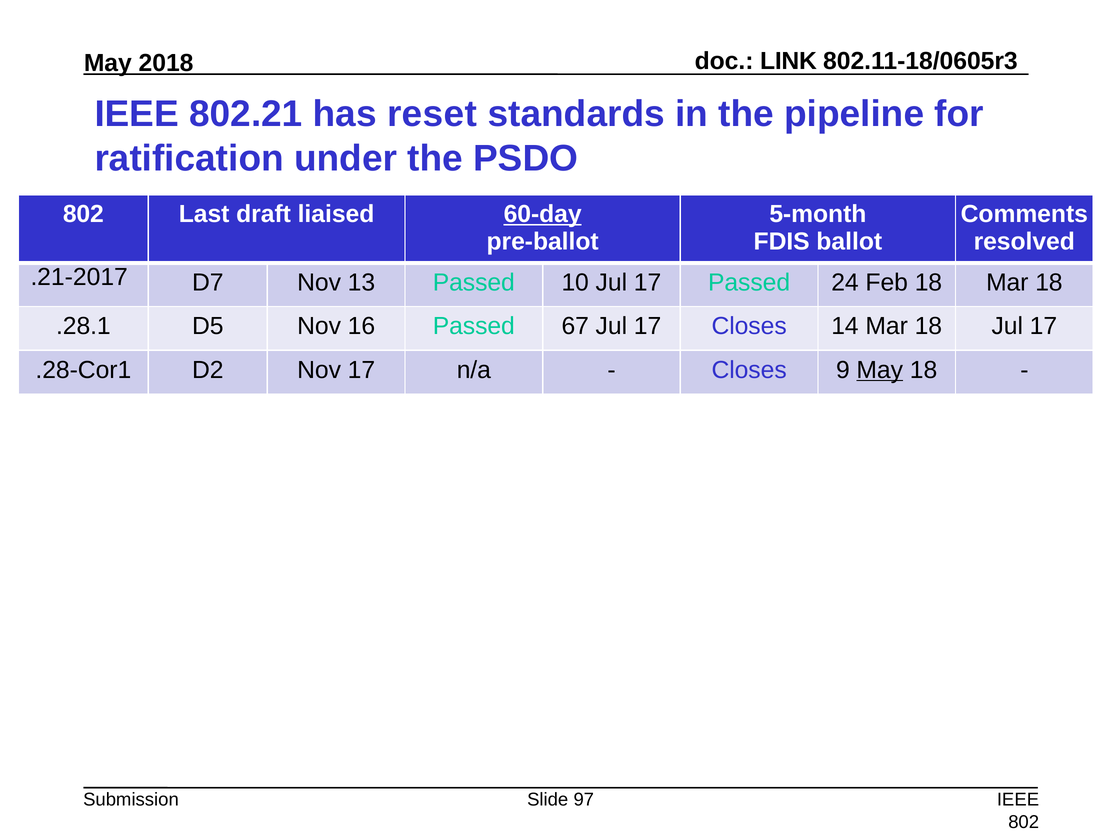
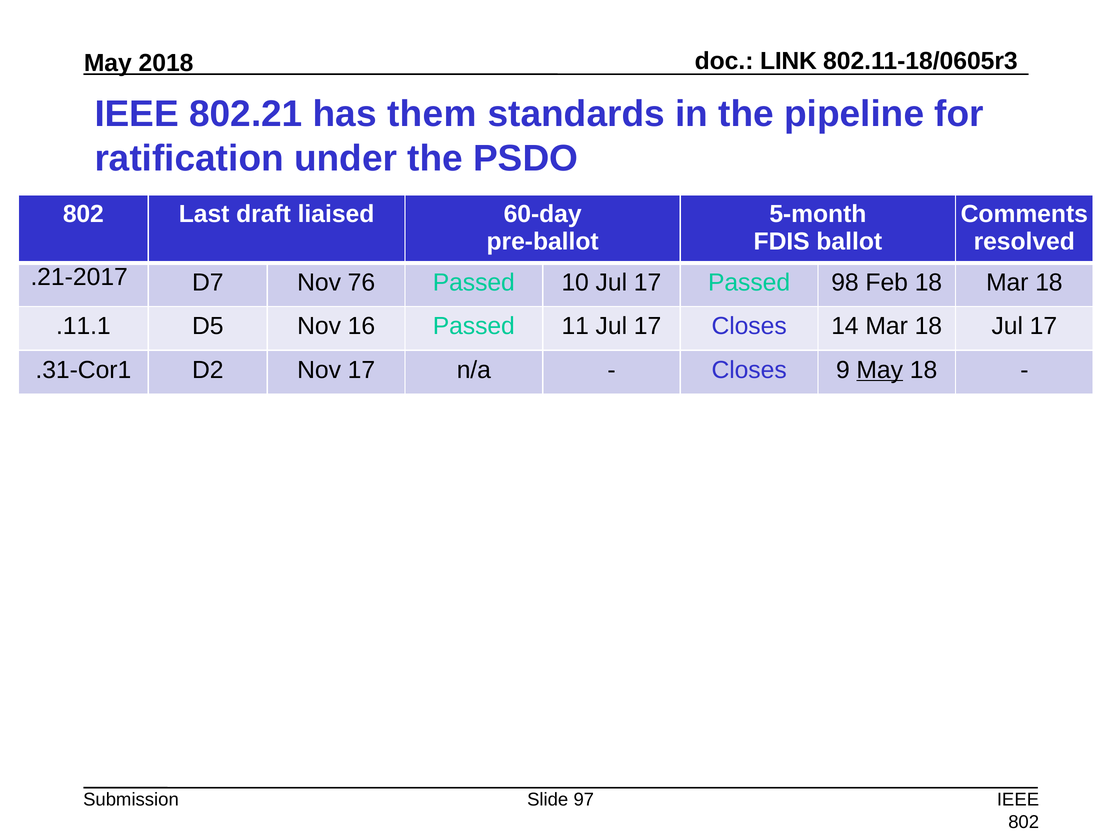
reset: reset -> them (432, 114)
60-day underline: present -> none (543, 214)
13: 13 -> 76 (361, 283)
24: 24 -> 98 (845, 283)
.28.1: .28.1 -> .11.1 (83, 326)
67: 67 -> 11 (575, 326)
.28-Cor1: .28-Cor1 -> .31-Cor1 (83, 370)
